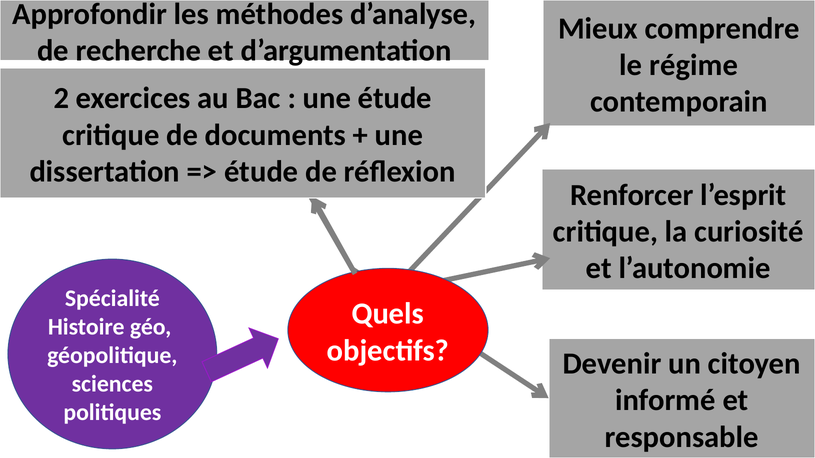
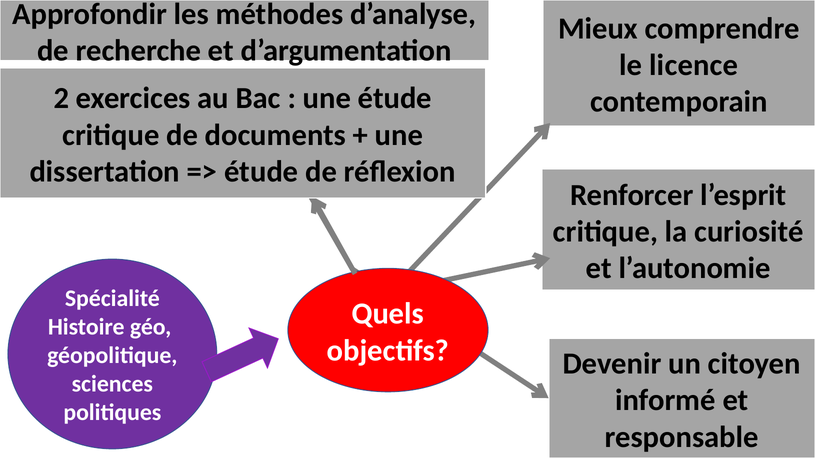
régime: régime -> licence (694, 65)
